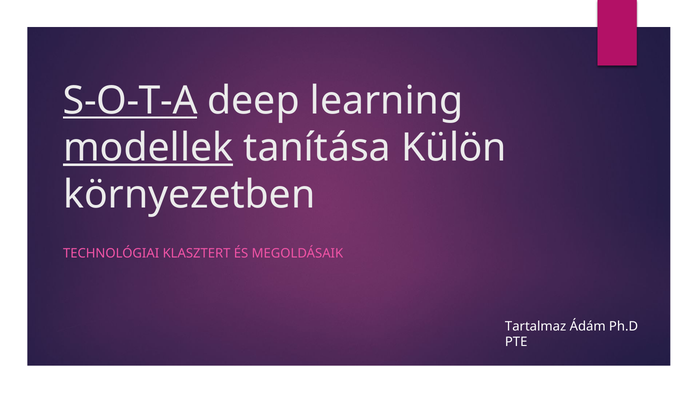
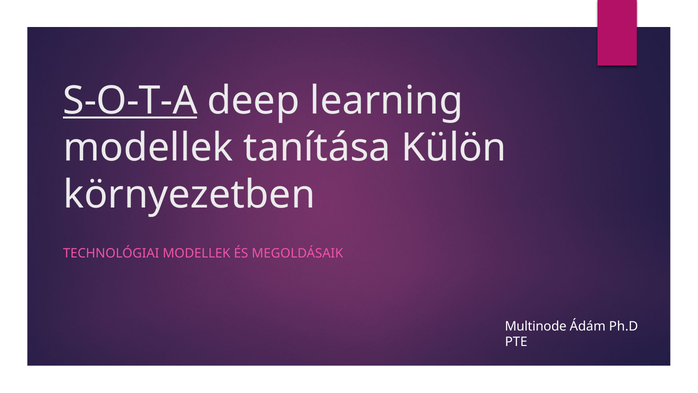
modellek underline: present -> none (148, 148)
TECHNOLÓGIAI KLASZTERT: KLASZTERT -> MODELLEK (197, 253)
Tartalmaz: Tartalmaz -> Multinode (536, 326)
